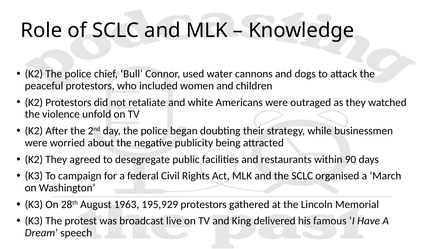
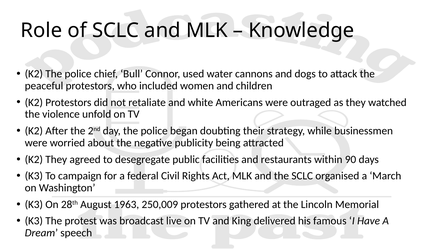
195,929: 195,929 -> 250,009 (160, 205)
